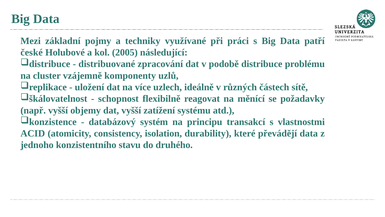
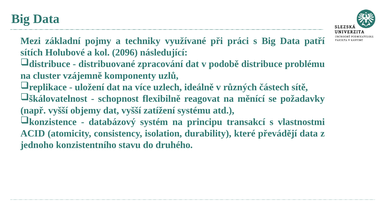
české: české -> sítích (32, 52)
2005: 2005 -> 2096 (125, 52)
